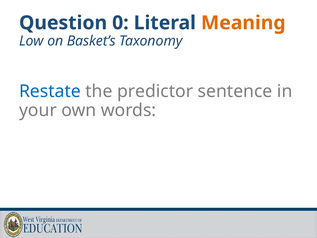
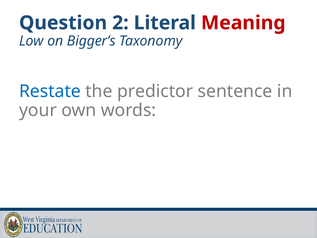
0: 0 -> 2 (120, 23)
Meaning colour: orange -> red (243, 23)
Basket’s: Basket’s -> Bigger’s (91, 41)
